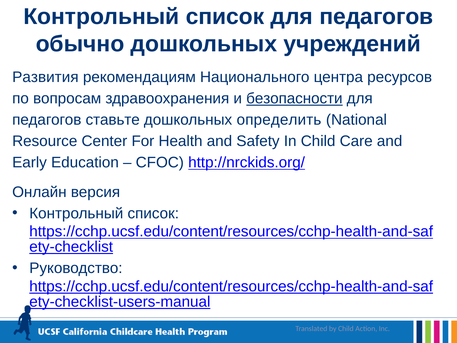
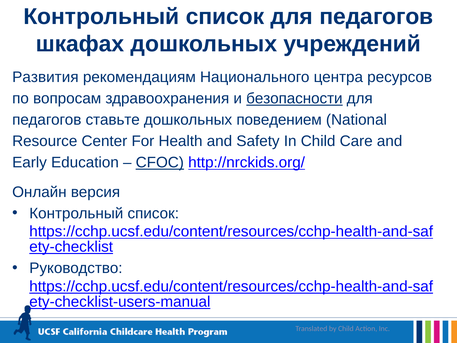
обычно: обычно -> шкафах (80, 44)
определить: определить -> поведением (279, 120)
CFOC underline: none -> present (160, 163)
